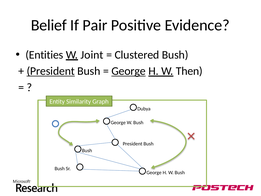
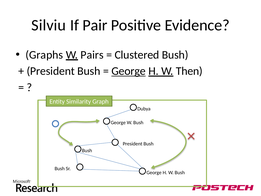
Belief: Belief -> Silviu (49, 25)
Entities: Entities -> Graphs (44, 55)
Joint: Joint -> Pairs (92, 55)
President underline: present -> none (51, 71)
